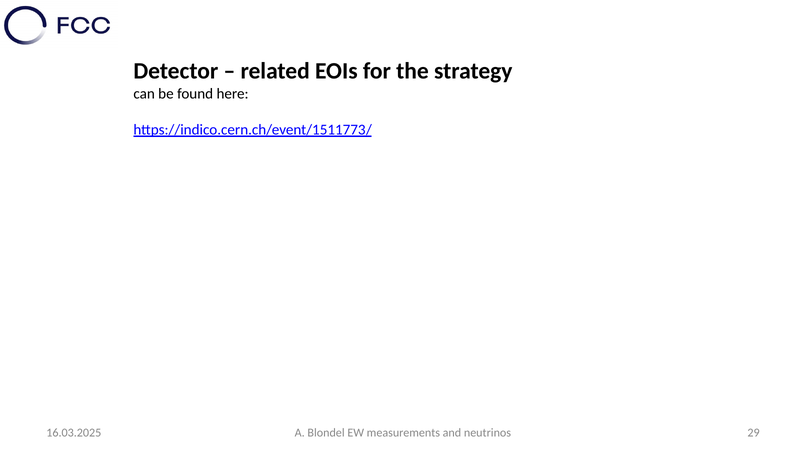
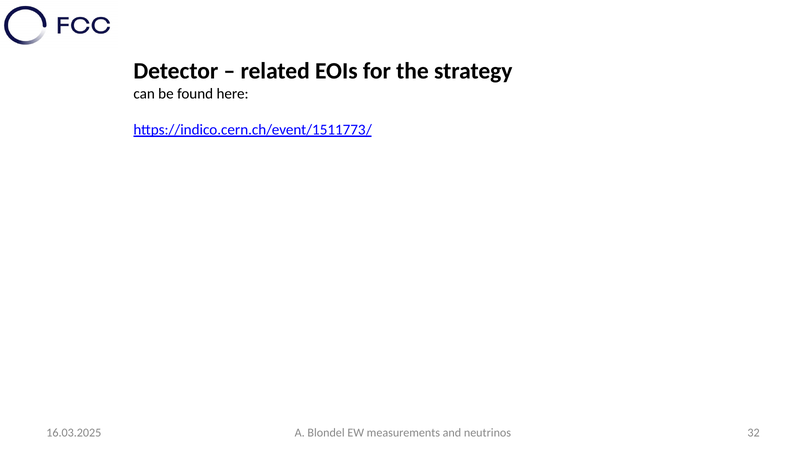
29: 29 -> 32 (754, 433)
